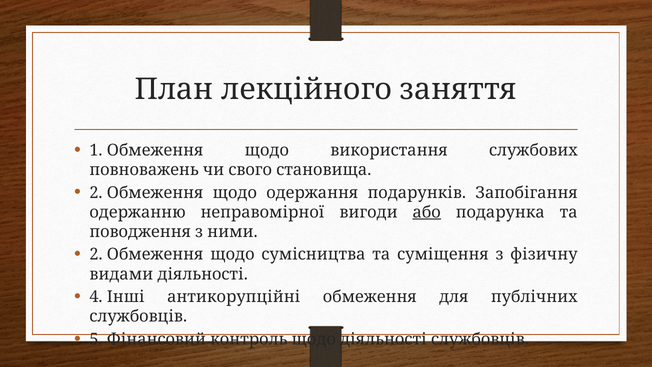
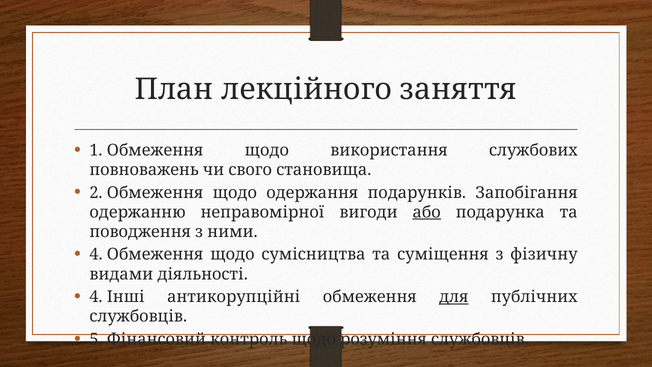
2: 2 -> 4 (96, 254)
для underline: none -> present (454, 297)
щодо діяльності: діяльності -> розуміння (383, 339)
